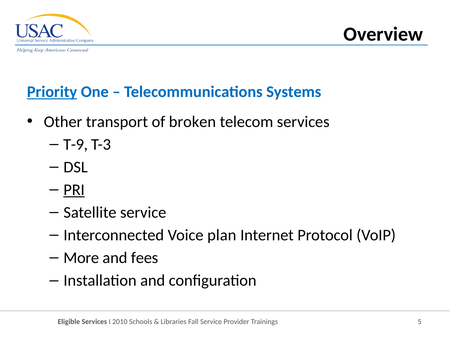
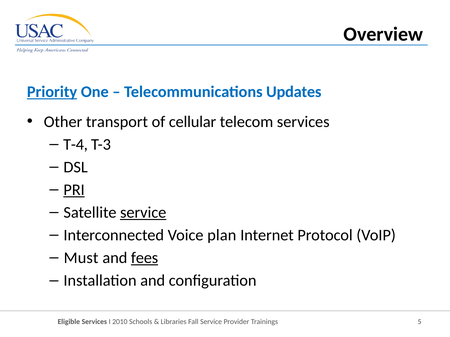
Systems: Systems -> Updates (294, 92)
broken: broken -> cellular (193, 122)
T-9: T-9 -> T-4 (76, 145)
service underline: none -> present (143, 213)
More: More -> Must (81, 258)
fees underline: none -> present (145, 258)
